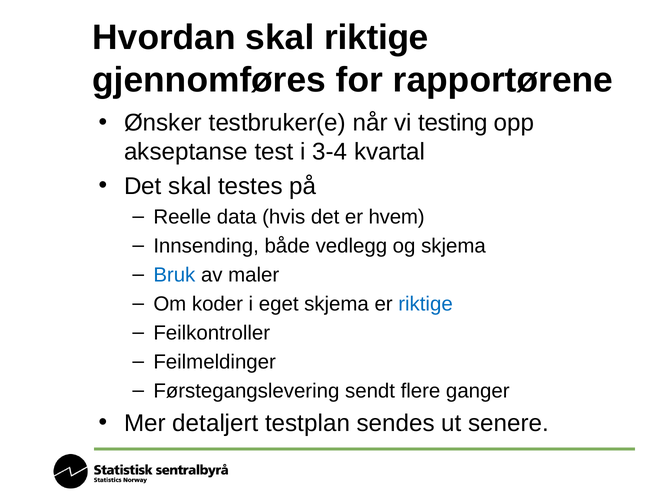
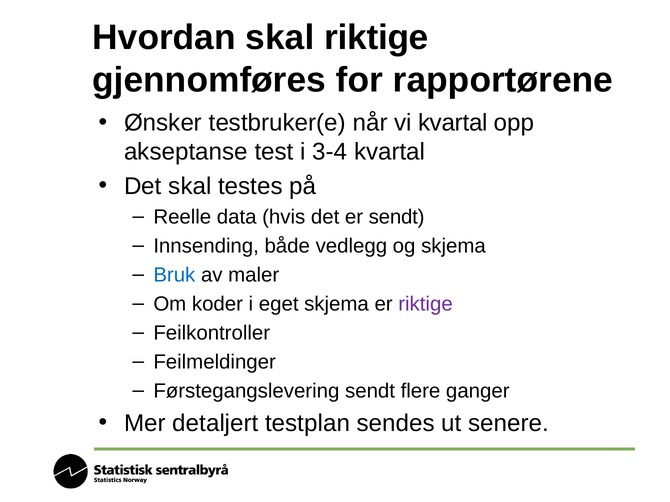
vi testing: testing -> kvartal (453, 123)
er hvem: hvem -> sendt (397, 217)
riktige colour: blue -> purple (426, 304)
